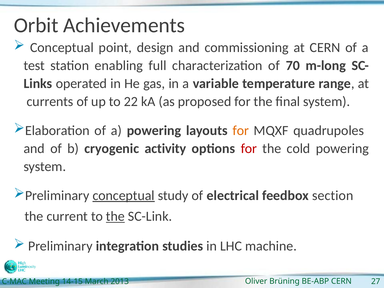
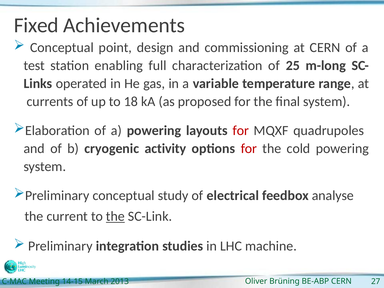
Orbit: Orbit -> Fixed (36, 25)
70: 70 -> 25 (293, 66)
22: 22 -> 18 (131, 101)
for colour: orange -> red (241, 131)
conceptual underline: present -> none (124, 196)
section: section -> analyse (333, 196)
